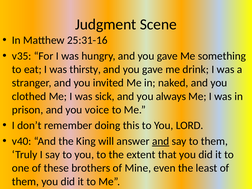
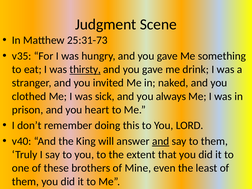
25:31-16: 25:31-16 -> 25:31-73 (87, 40)
thirsty underline: none -> present (85, 69)
voice: voice -> heart (97, 110)
